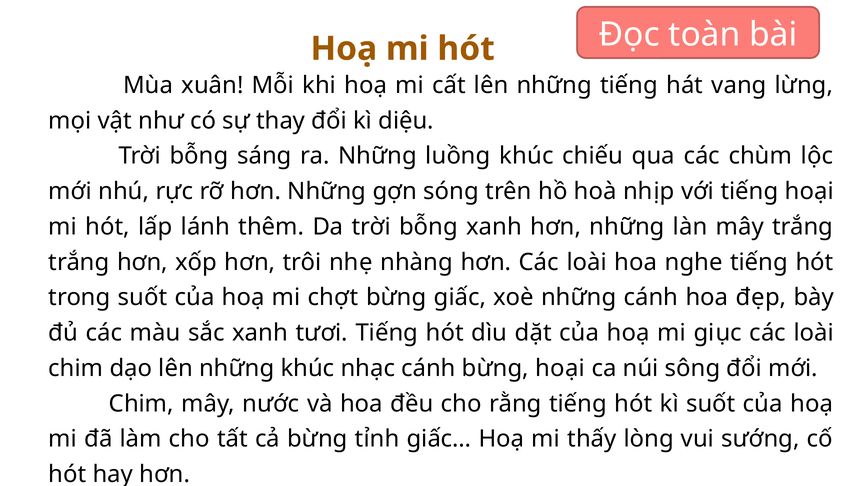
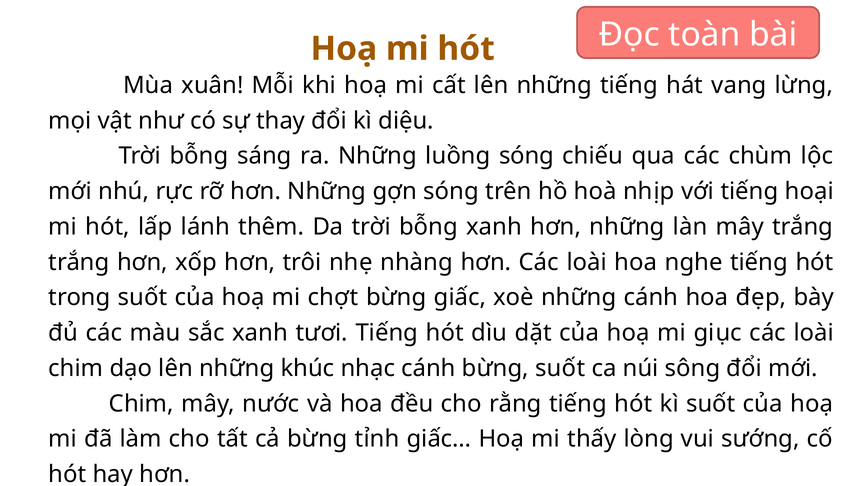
luồng khúc: khúc -> sóng (527, 156)
bừng hoại: hoại -> suốt (560, 368)
